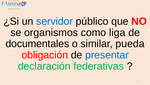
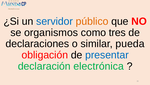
público colour: black -> orange (92, 21)
liga: liga -> tres (117, 32)
documentales: documentales -> declaraciones (37, 43)
federativas: federativas -> electrónica (99, 66)
